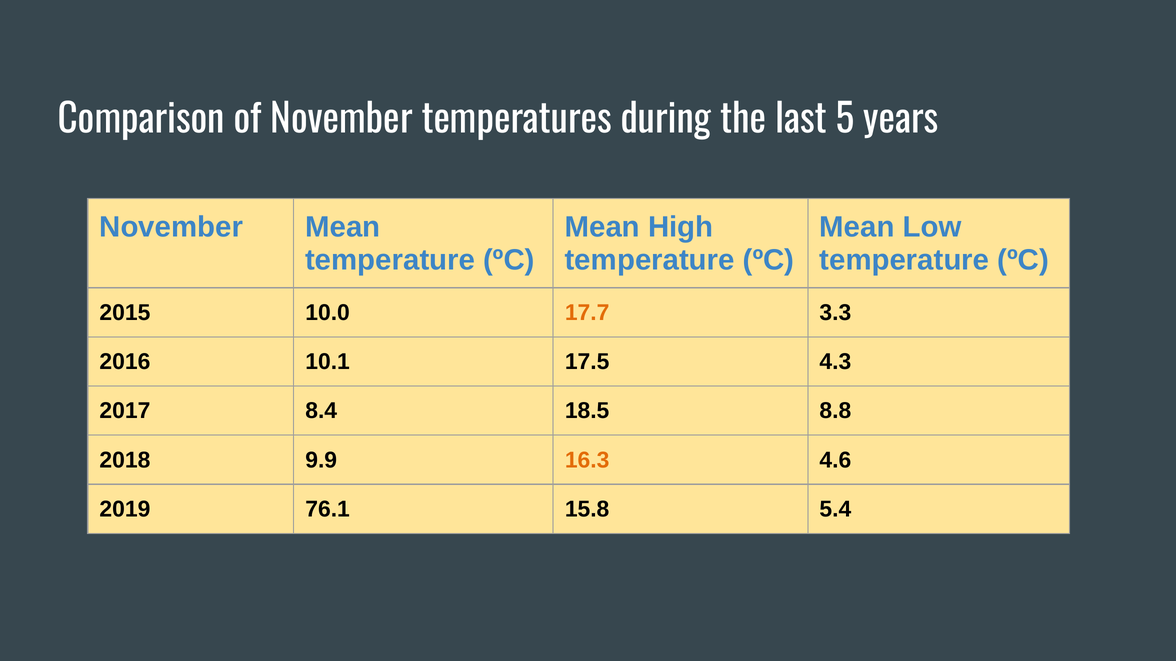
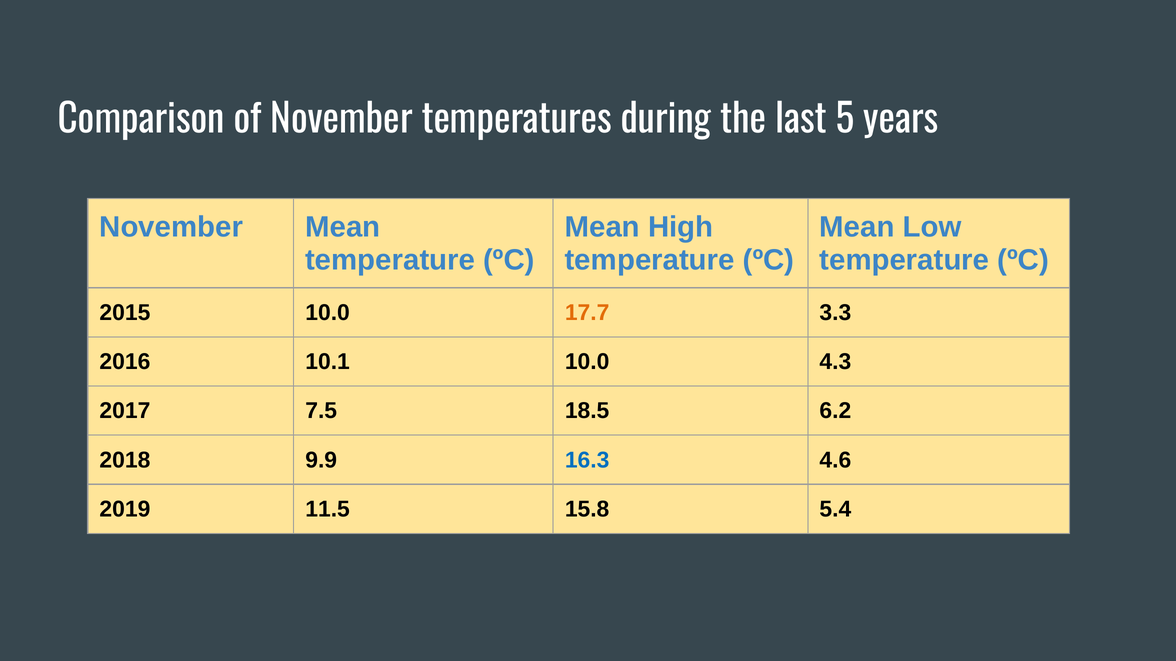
10.1 17.5: 17.5 -> 10.0 (587, 362)
8.4: 8.4 -> 7.5 (321, 411)
8.8: 8.8 -> 6.2 (835, 411)
16.3 colour: orange -> blue (587, 460)
76.1: 76.1 -> 11.5 (328, 510)
